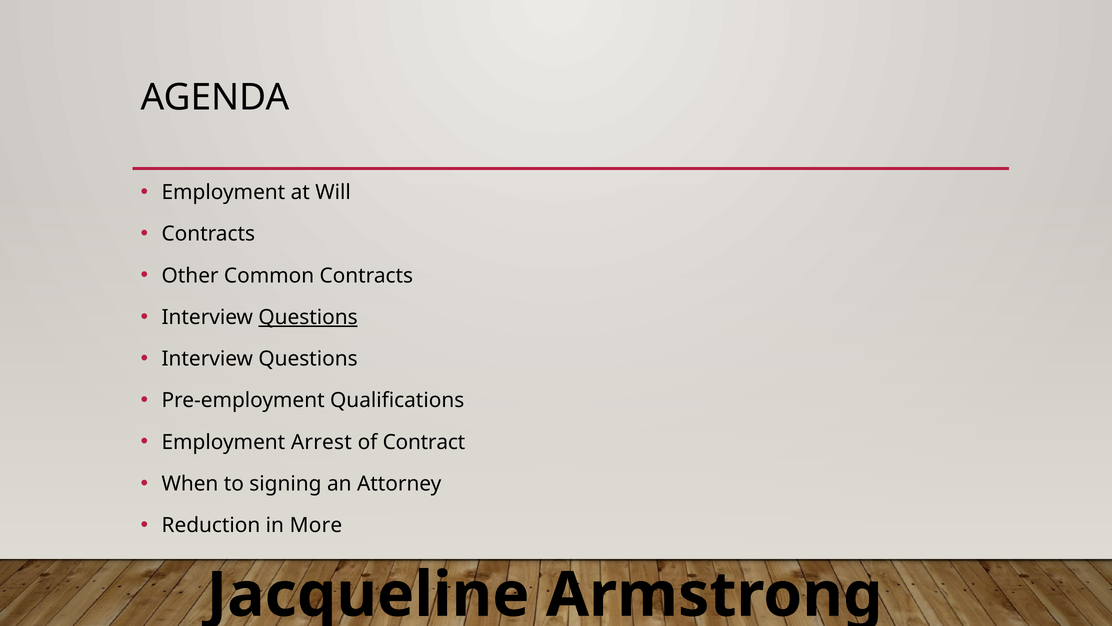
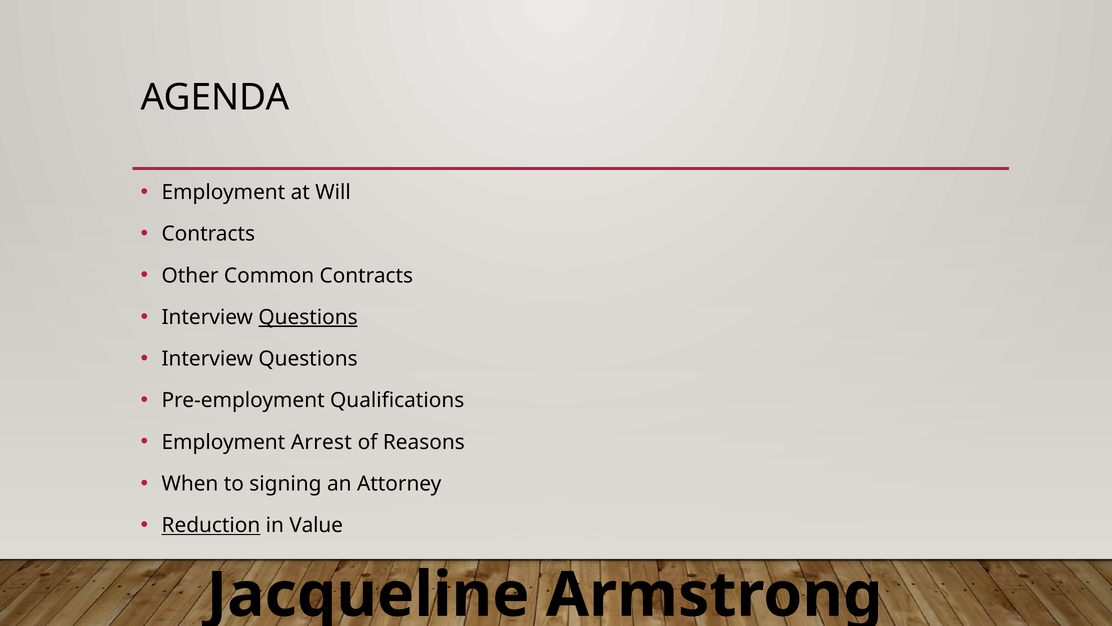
Contract: Contract -> Reasons (424, 442)
Reduction underline: none -> present (211, 525)
More: More -> Value (316, 525)
